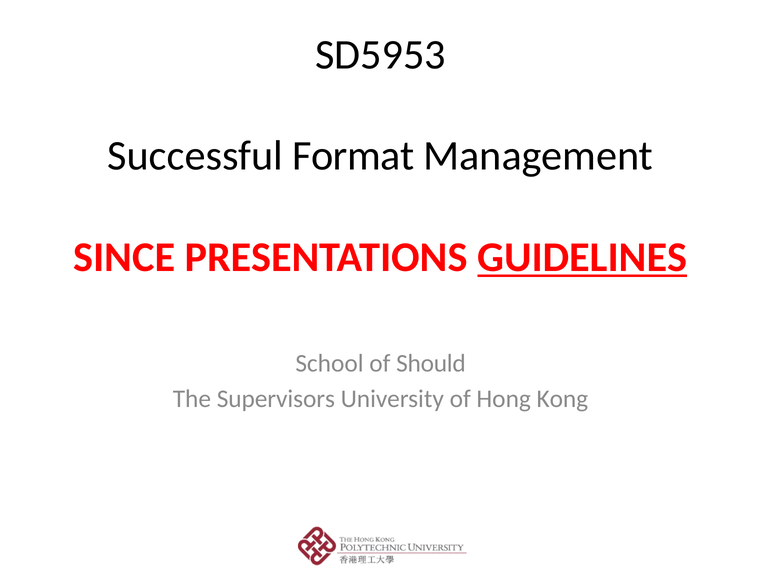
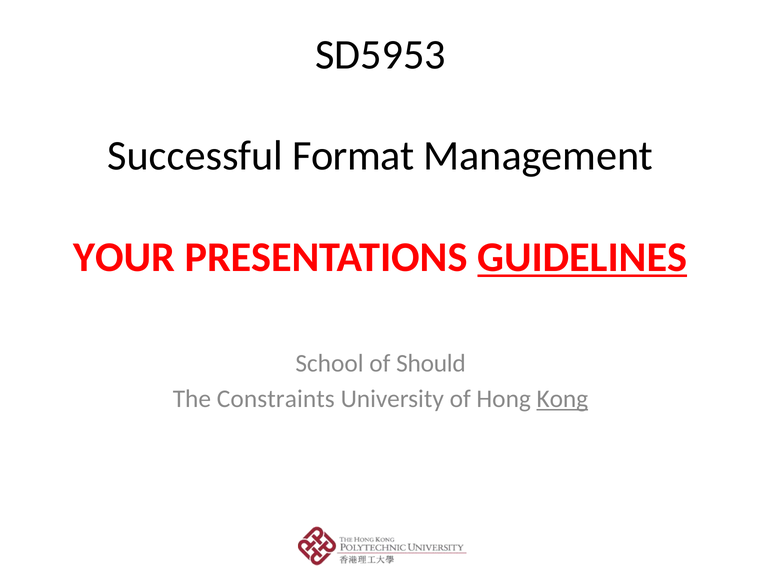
SINCE: SINCE -> YOUR (124, 257)
Supervisors: Supervisors -> Constraints (276, 399)
Kong underline: none -> present (562, 399)
